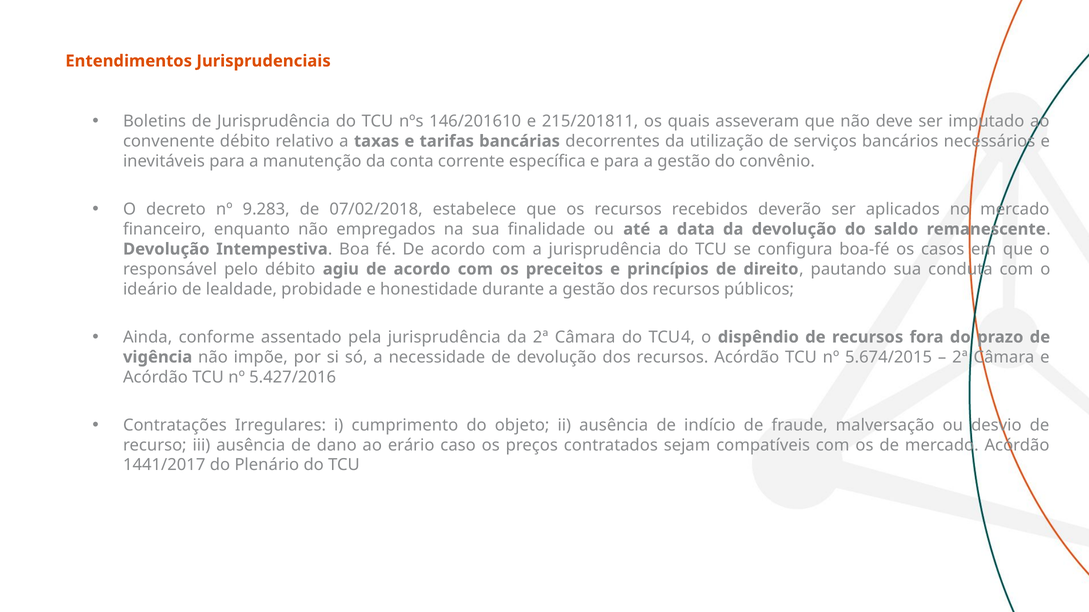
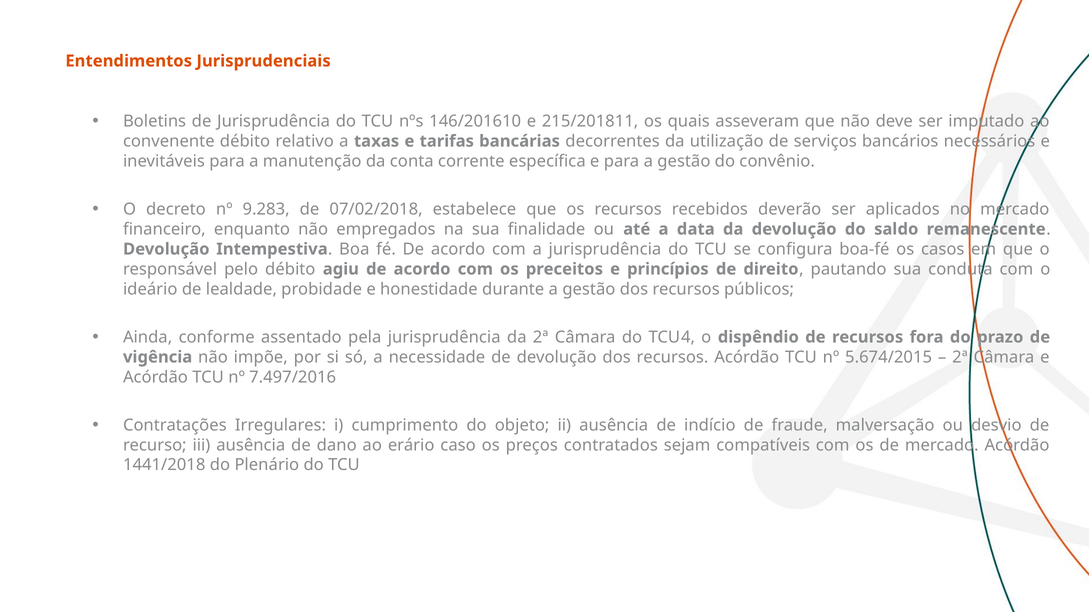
5.427/2016: 5.427/2016 -> 7.497/2016 (293, 377)
1441/2017: 1441/2017 -> 1441/2018 (164, 465)
